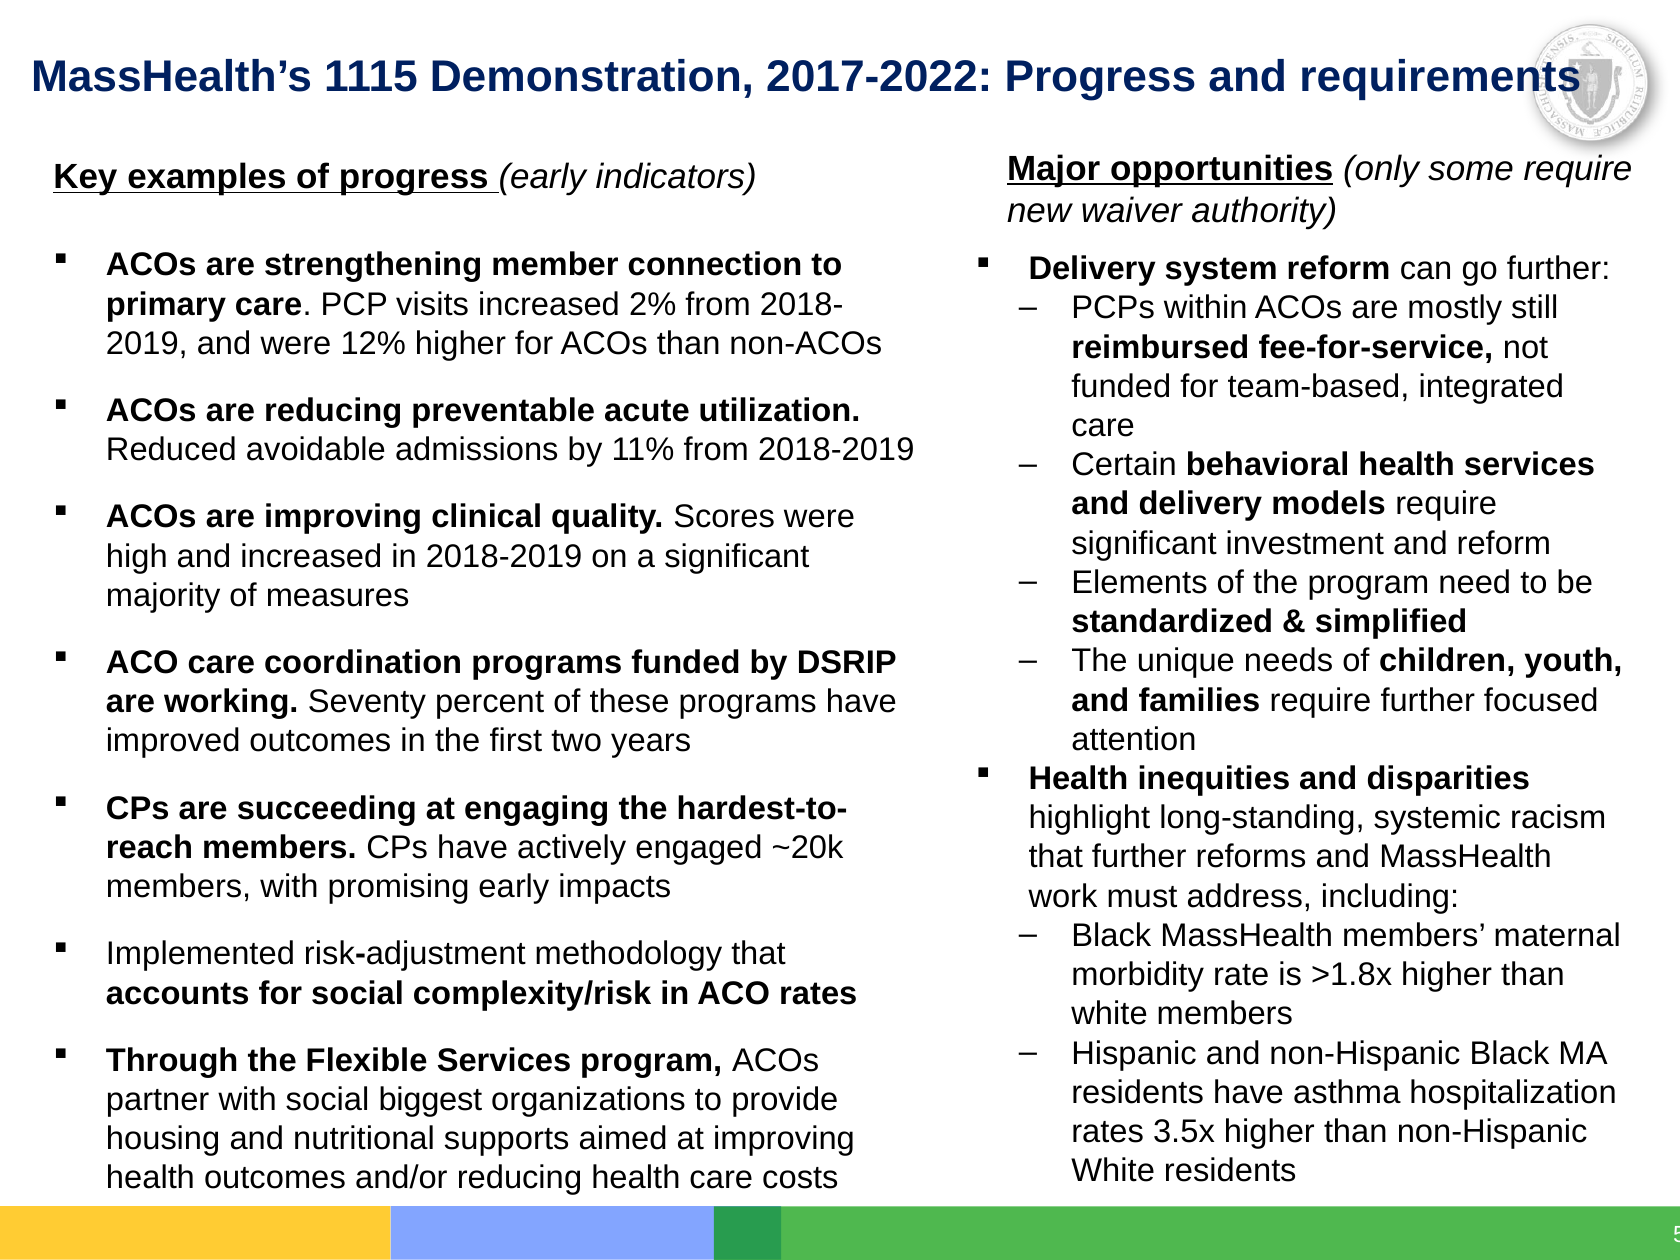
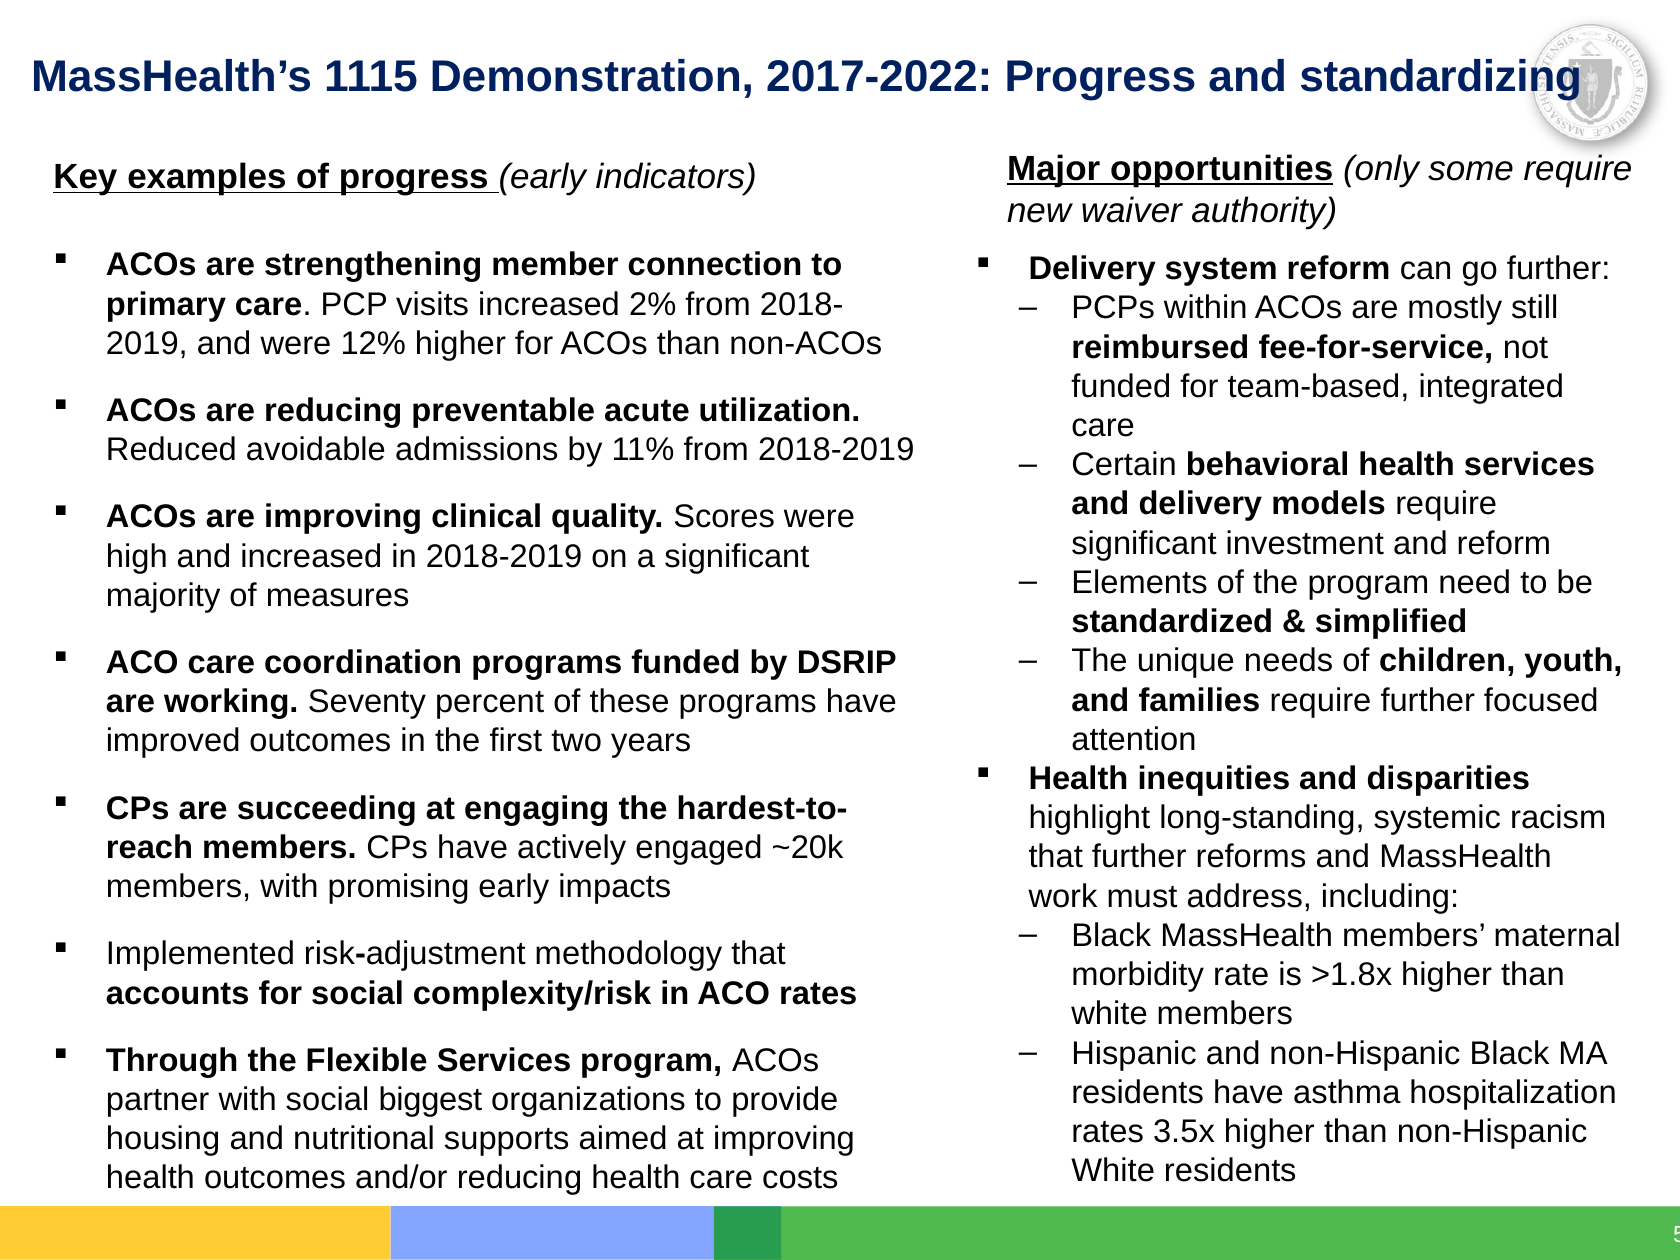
requirements: requirements -> standardizing (1441, 77)
